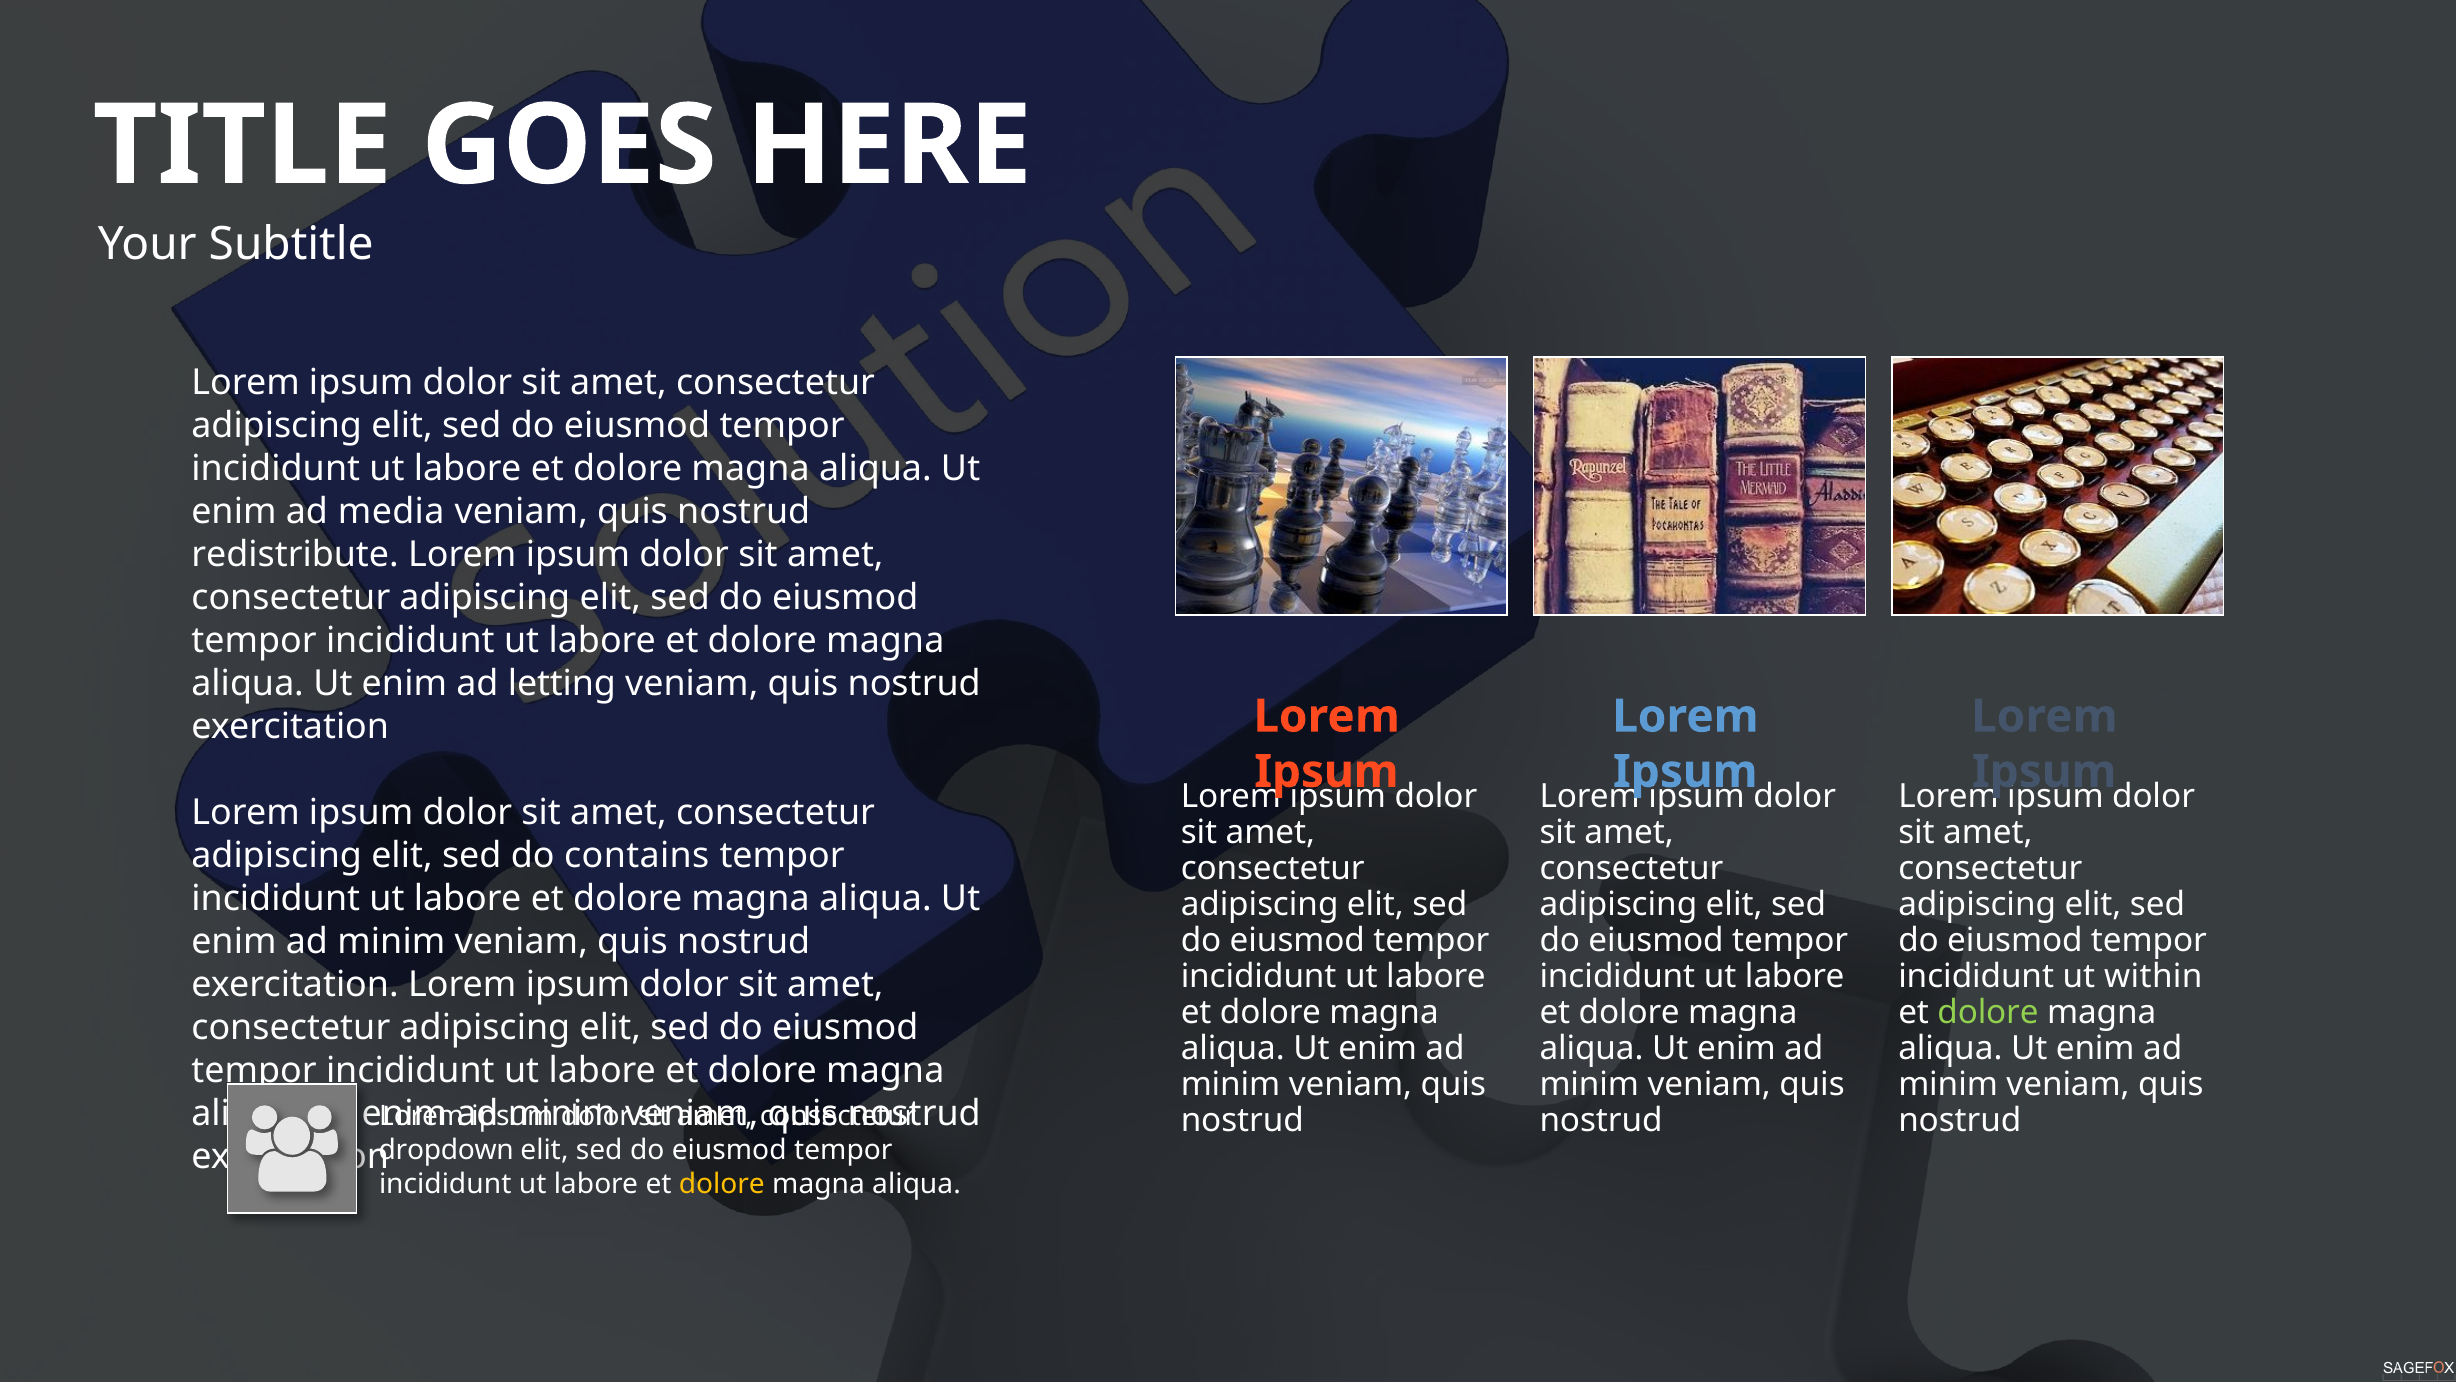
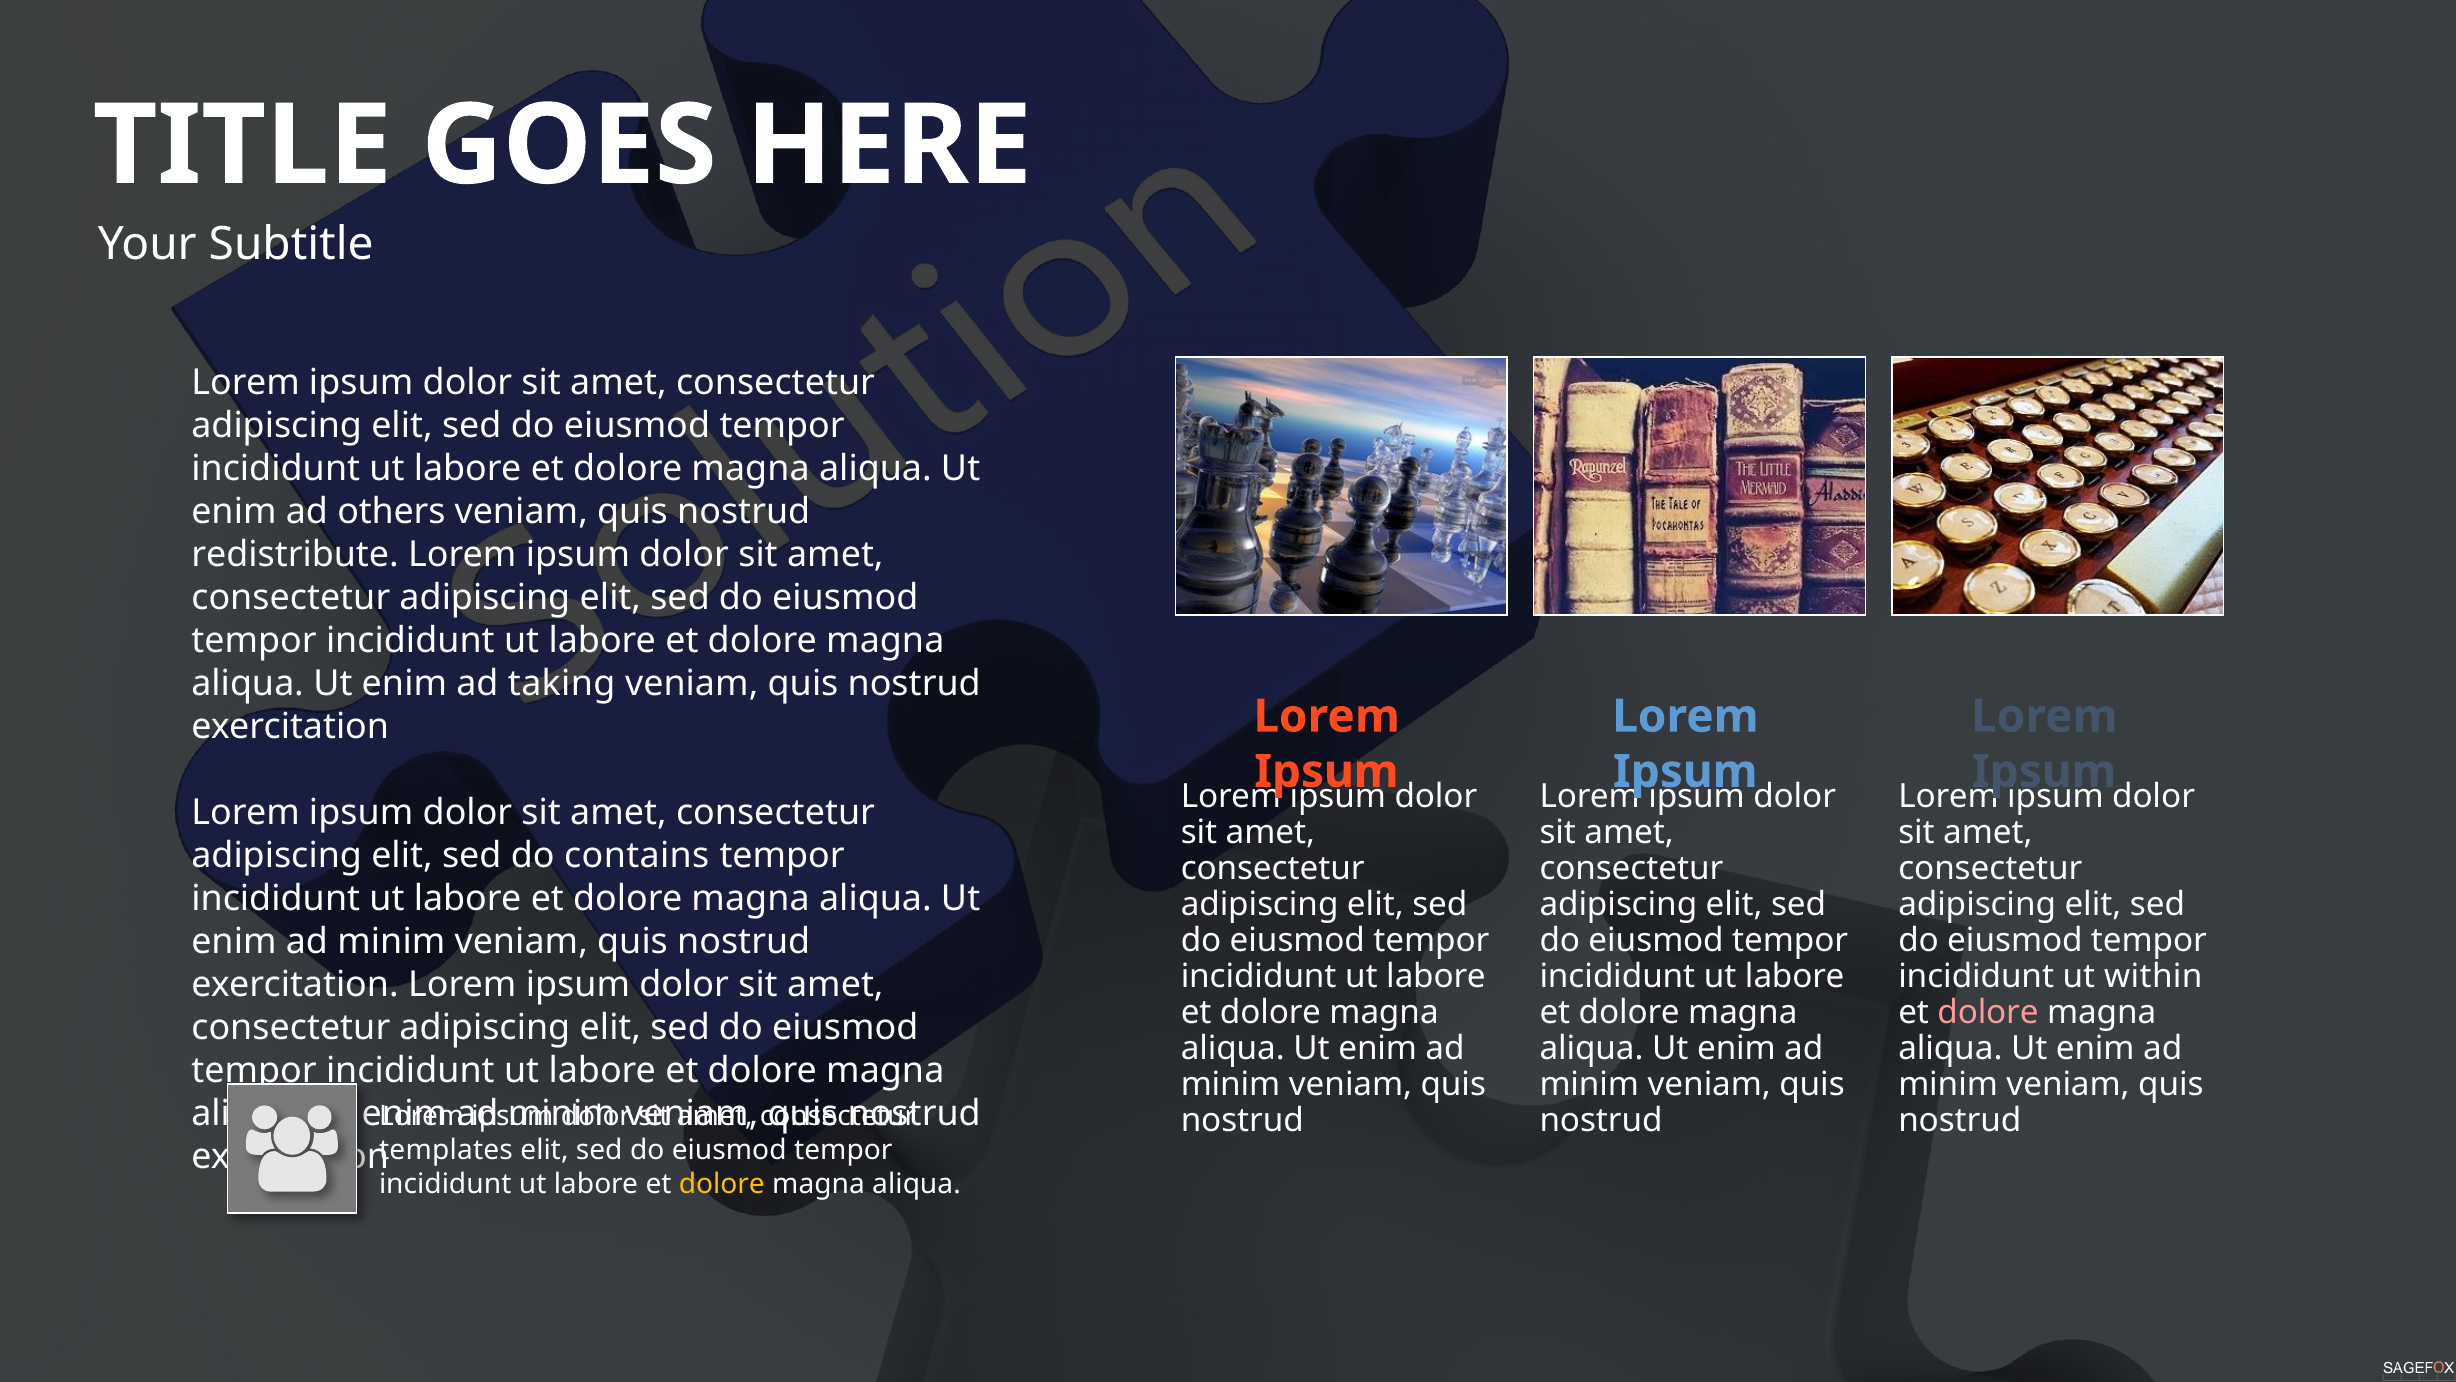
media: media -> others (391, 512)
letting: letting -> taking (562, 684)
dolore colour: light green -> pink (1988, 1012)
dropdown: dropdown -> templates (446, 1150)
